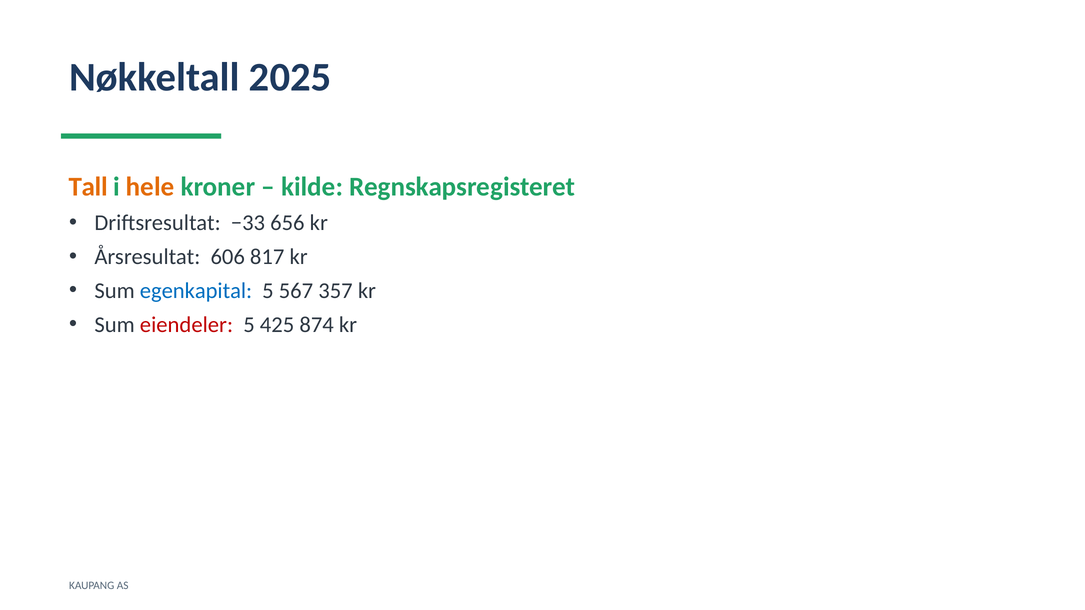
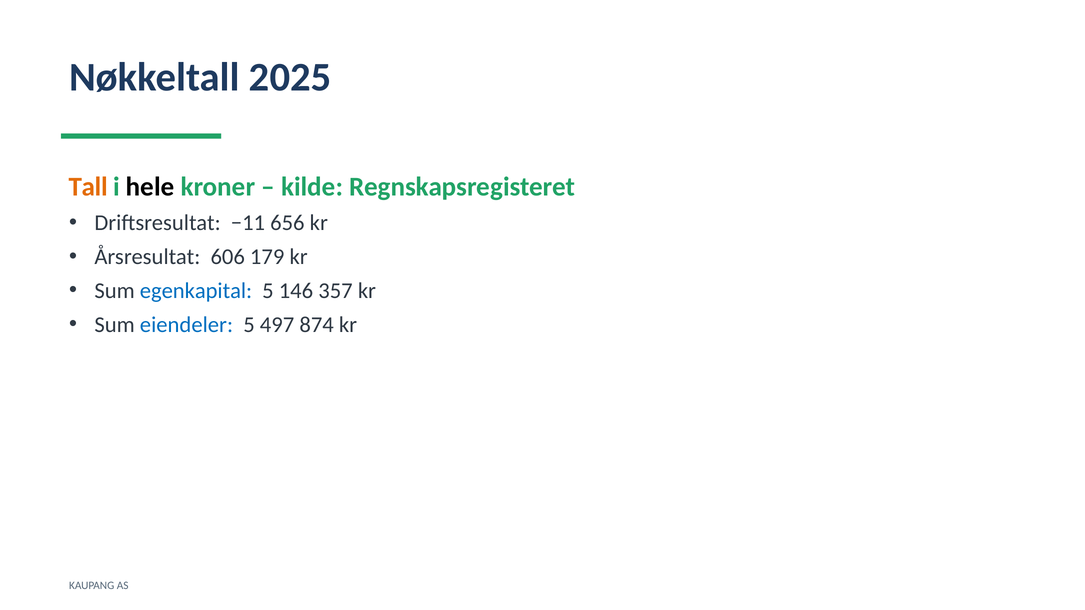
hele colour: orange -> black (150, 187)
−33: −33 -> −11 (248, 223)
817: 817 -> 179 (267, 257)
567: 567 -> 146 (296, 291)
eiendeler colour: red -> blue (186, 325)
425: 425 -> 497 (277, 325)
